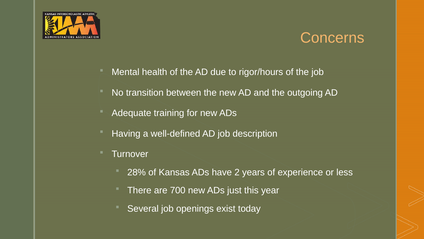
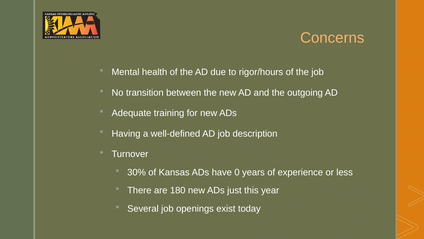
28%: 28% -> 30% (137, 172)
2: 2 -> 0 (237, 172)
700: 700 -> 180 (178, 190)
